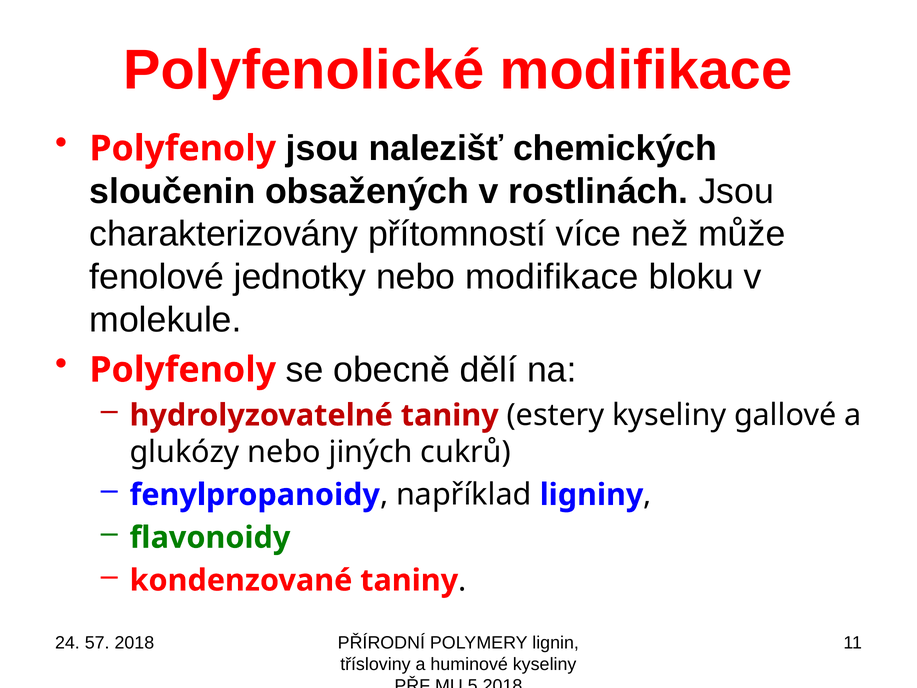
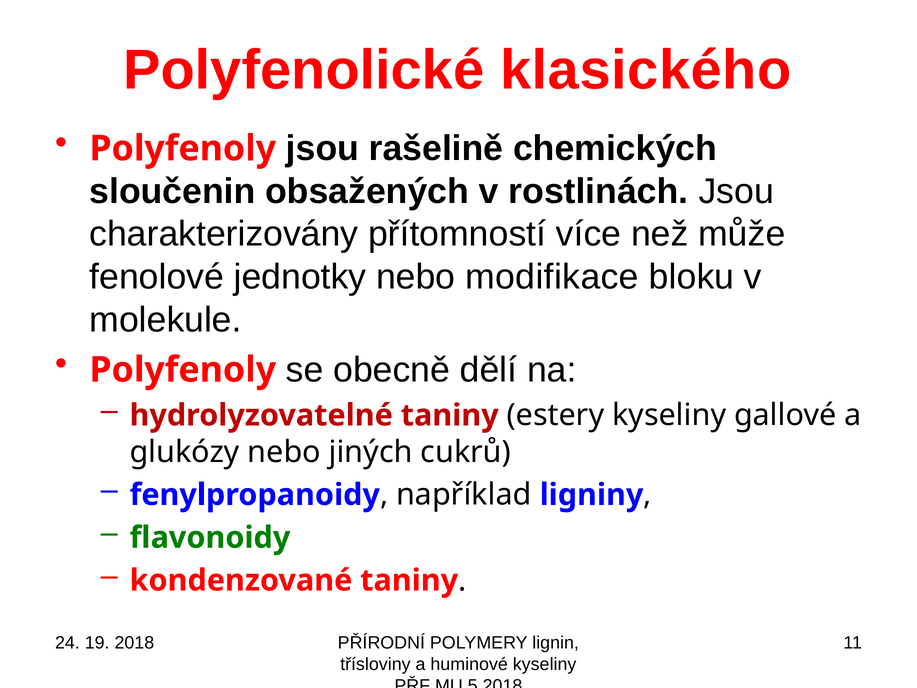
Polyfenolické modifikace: modifikace -> klasického (646, 70)
nalezišť: nalezišť -> rašelině (436, 148)
57: 57 -> 19 (97, 643)
